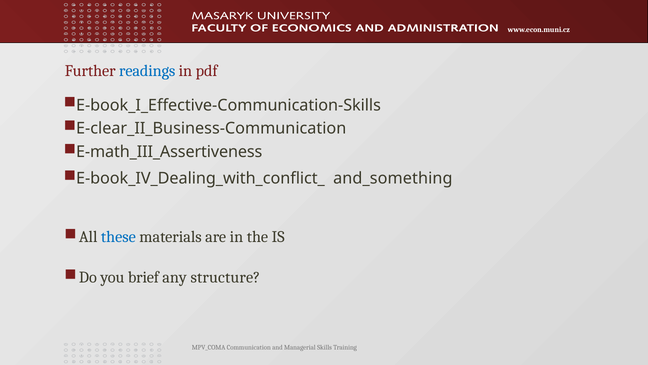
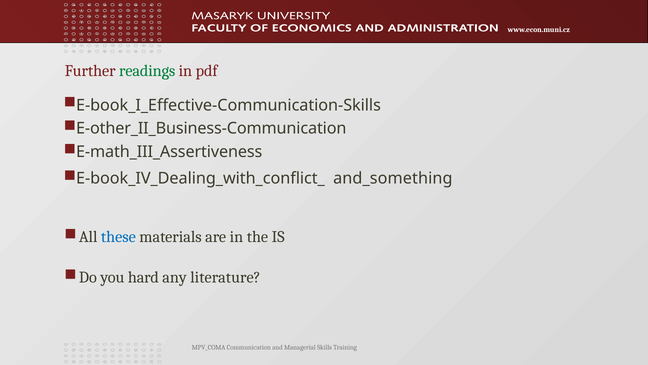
readings colour: blue -> green (147, 71)
E-clear_II_Business-Communication: E-clear_II_Business-Communication -> E-other_II_Business-Communication (211, 128)
brief: brief -> hard (143, 277)
structure: structure -> literature (225, 277)
